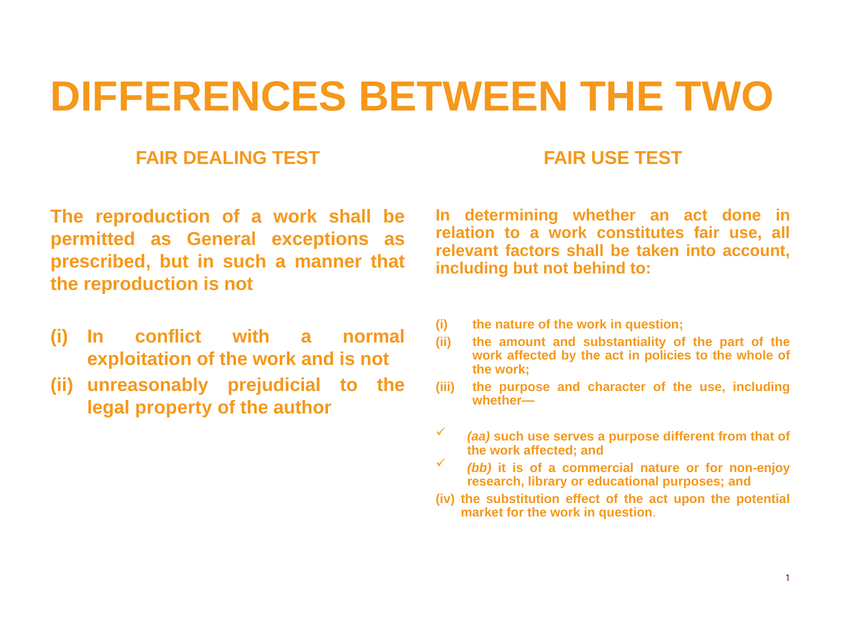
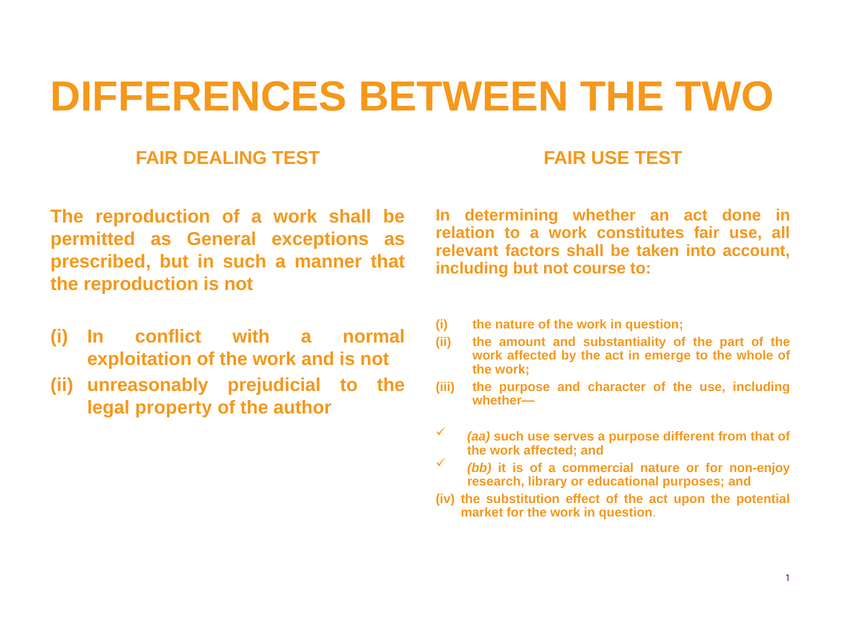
behind: behind -> course (599, 268)
policies: policies -> emerge (668, 356)
